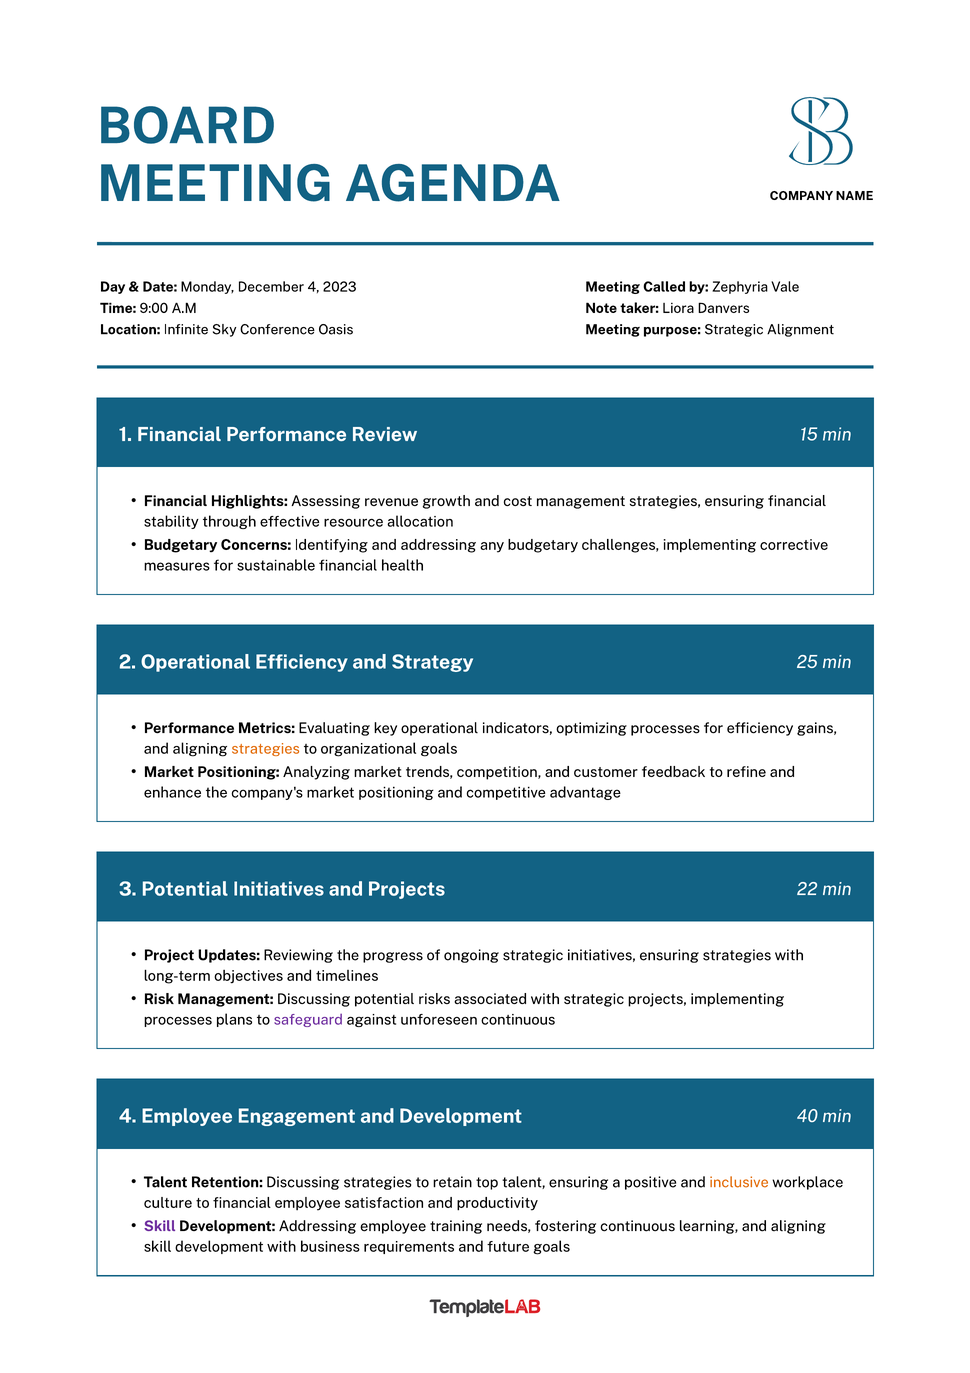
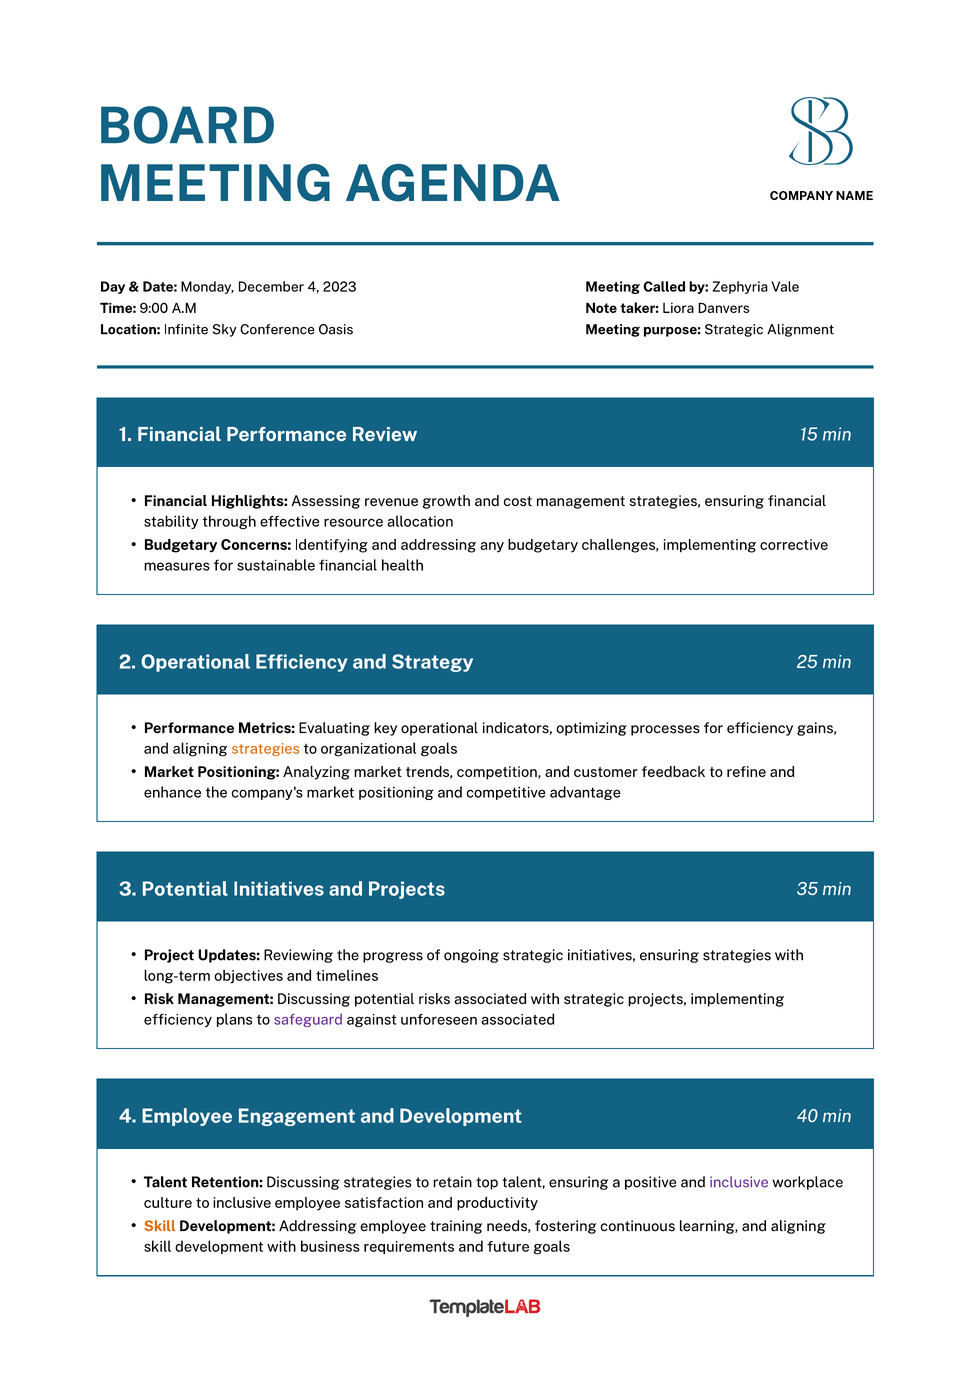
22: 22 -> 35 (807, 889)
processes: processes -> efficiency (178, 1019)
unforeseen continuous: continuous -> associated (518, 1019)
inclusive colour: orange -> purple (739, 1182)
to financial: financial -> inclusive (242, 1203)
Skill colour: purple -> orange (160, 1226)
